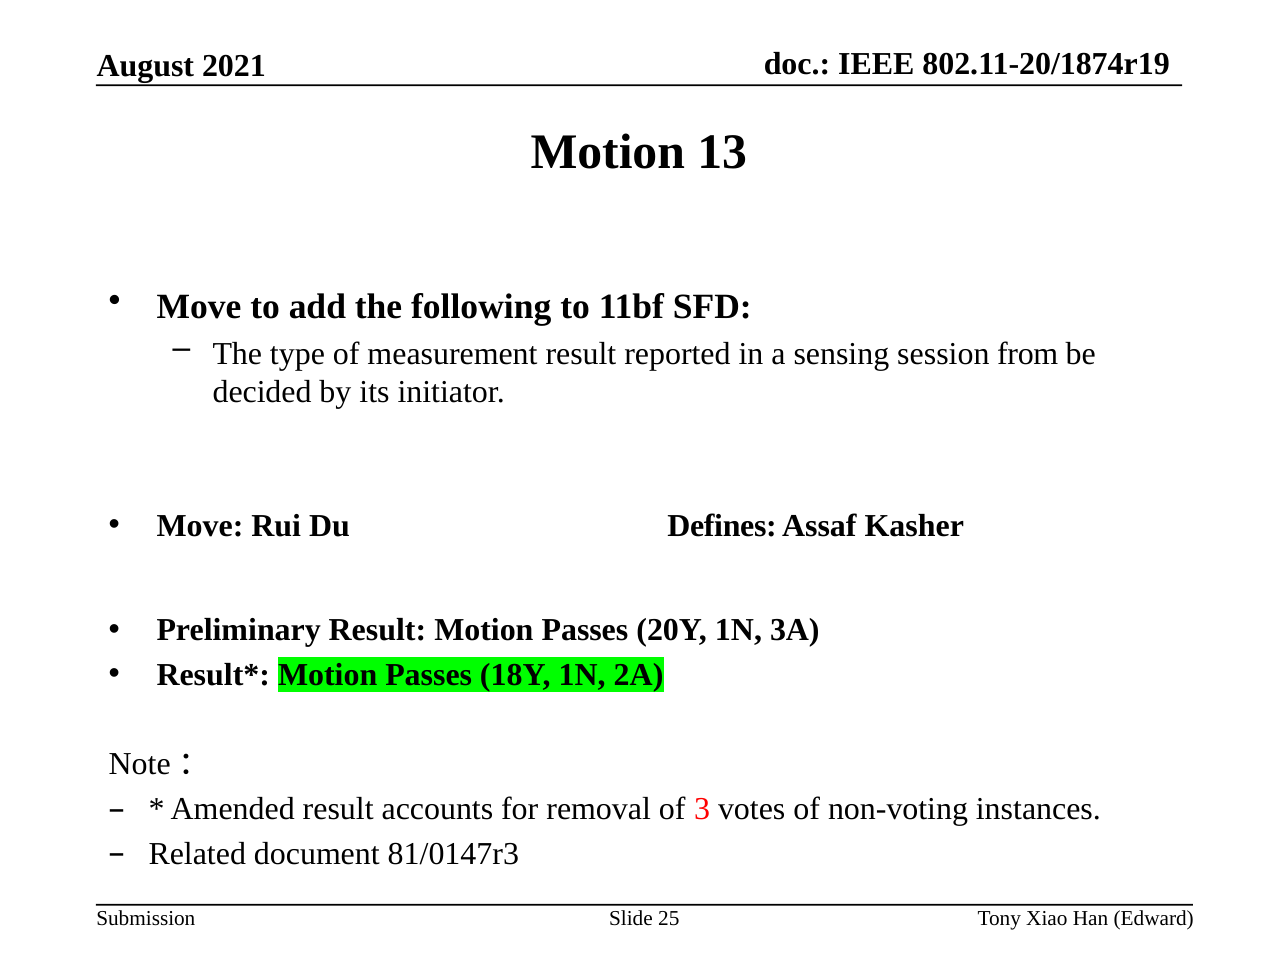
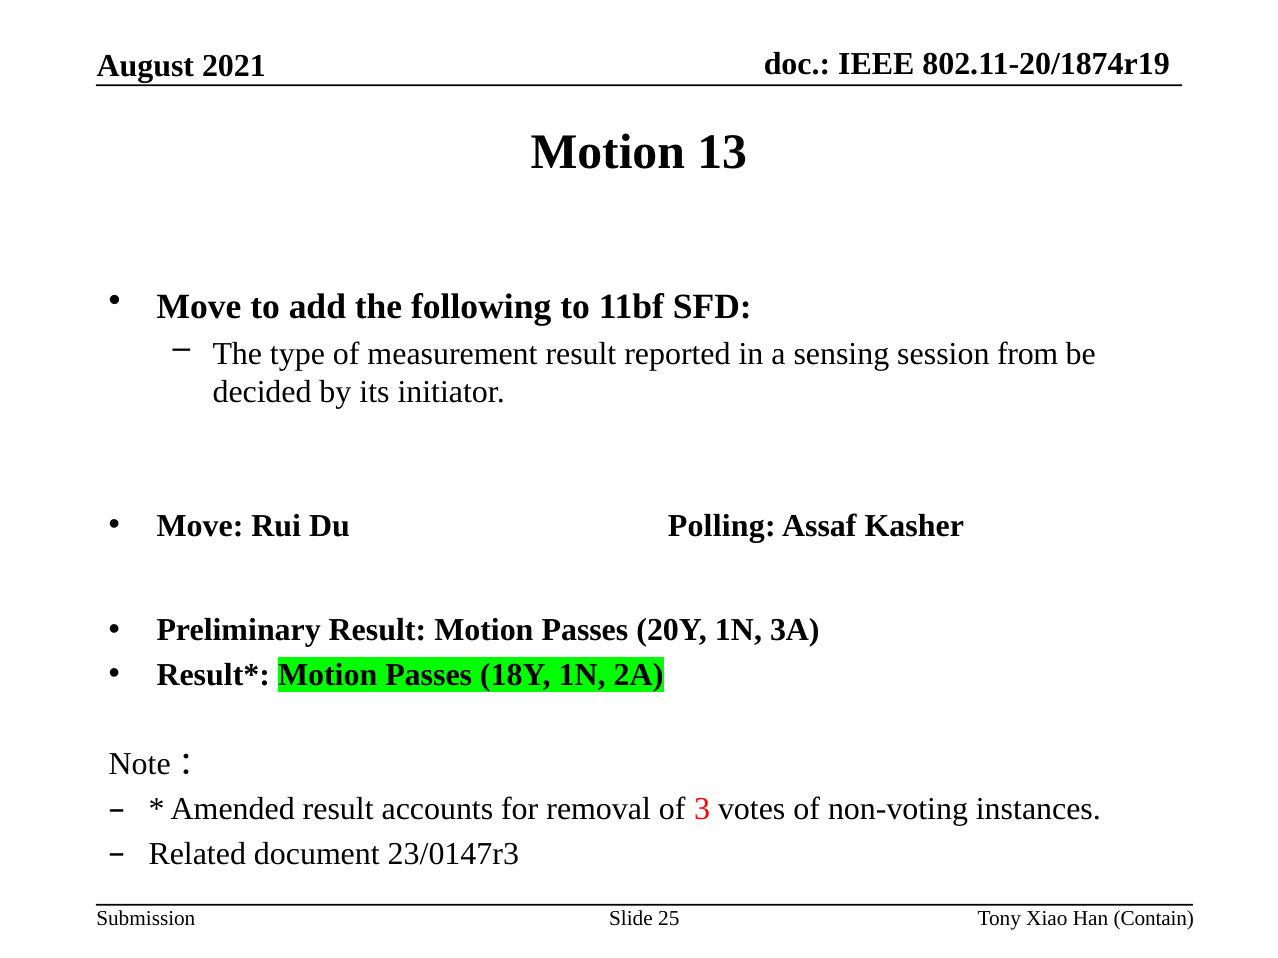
Defines: Defines -> Polling (722, 526)
81/0147r3: 81/0147r3 -> 23/0147r3 (453, 854)
Edward: Edward -> Contain (1154, 919)
